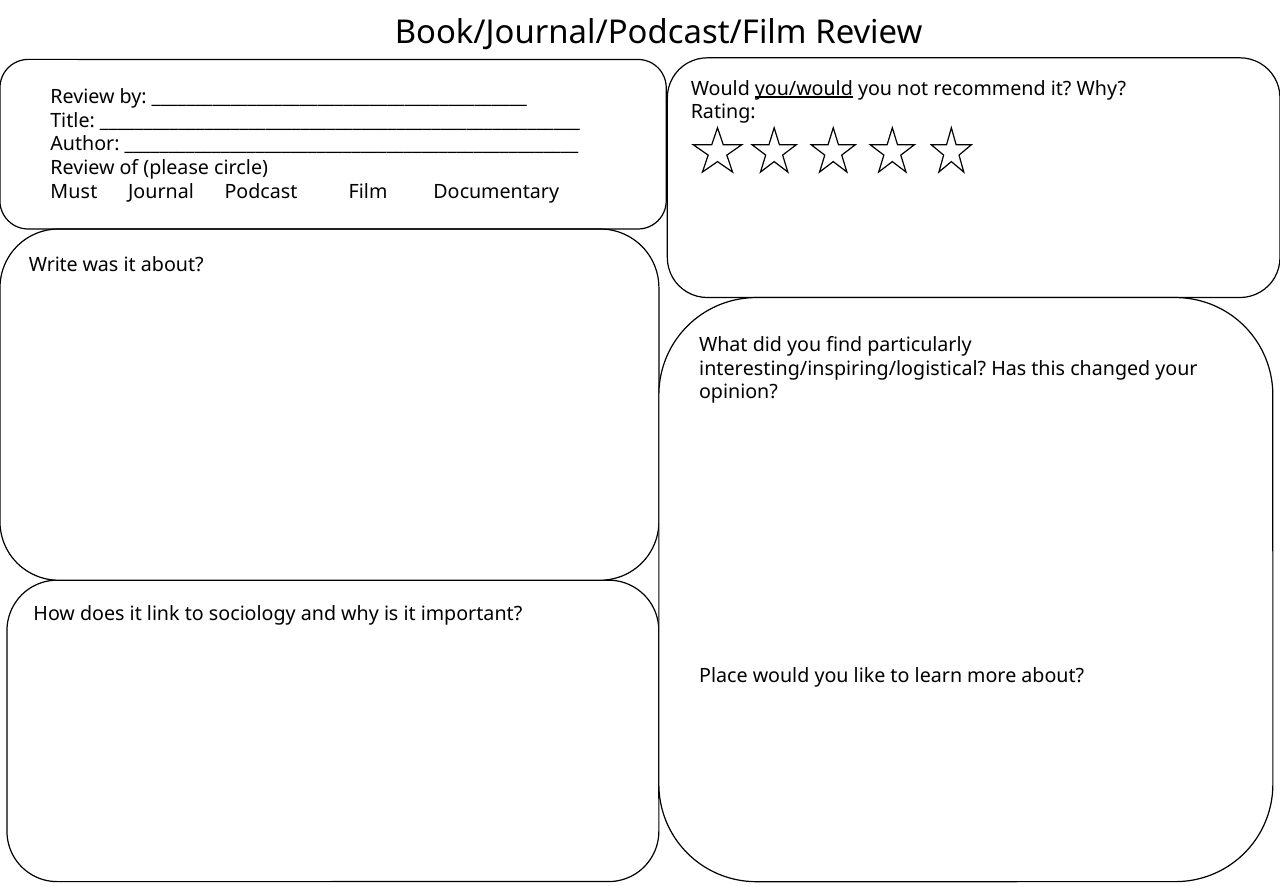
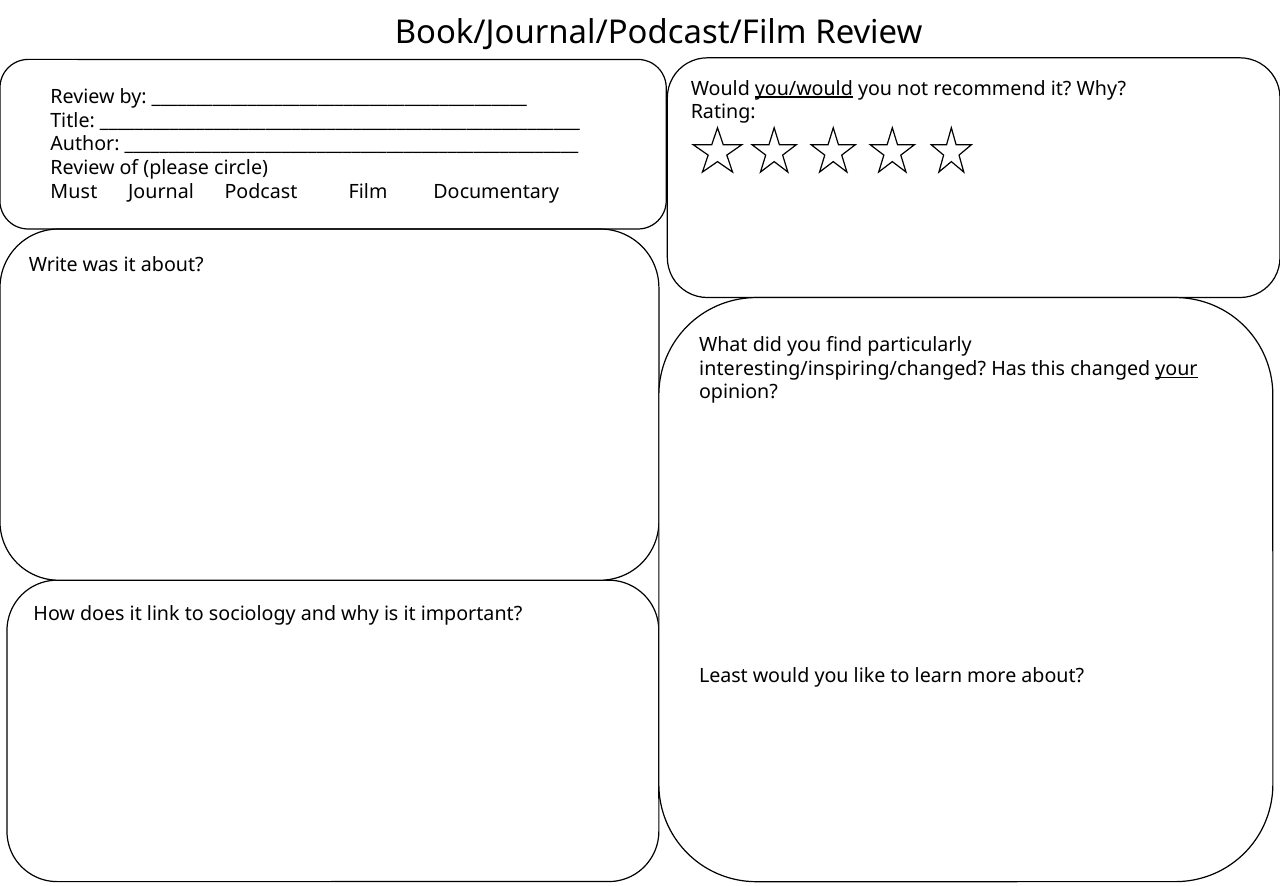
interesting/inspiring/logistical: interesting/inspiring/logistical -> interesting/inspiring/changed (843, 369)
your underline: none -> present (1177, 369)
Place: Place -> Least (723, 676)
